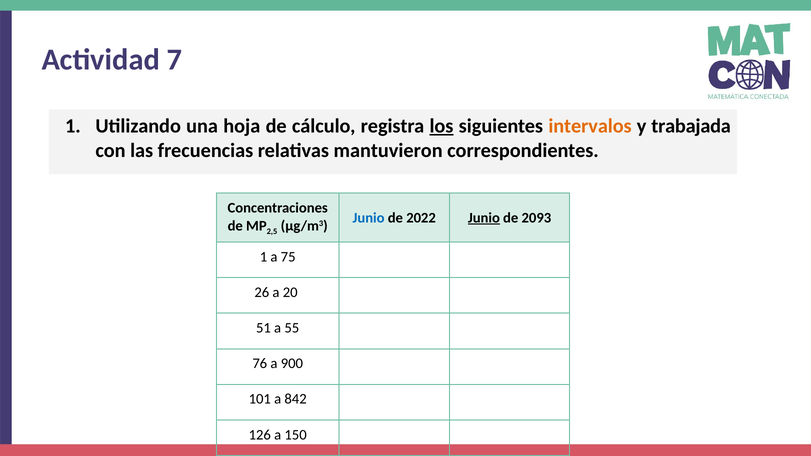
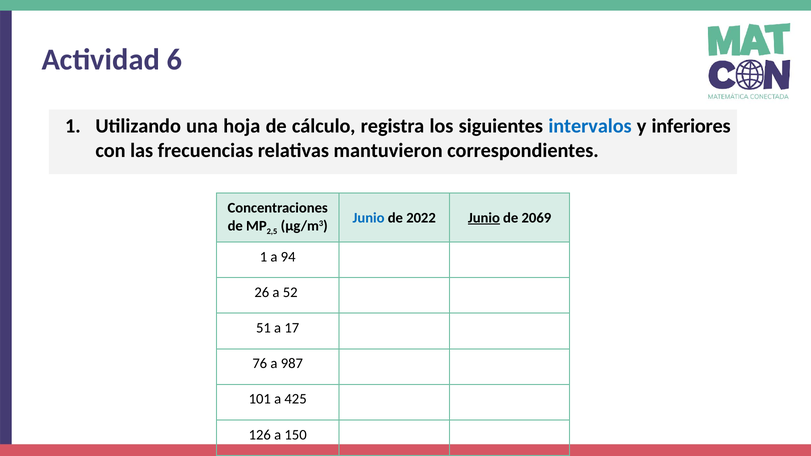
7: 7 -> 6 (175, 60)
los underline: present -> none (441, 126)
intervalos colour: orange -> blue (590, 126)
trabajada: trabajada -> inferiores (691, 126)
2093: 2093 -> 2069 (536, 218)
75: 75 -> 94 (288, 257)
20: 20 -> 52 (290, 292)
55: 55 -> 17 (292, 328)
900: 900 -> 987 (292, 364)
842: 842 -> 425 (296, 399)
